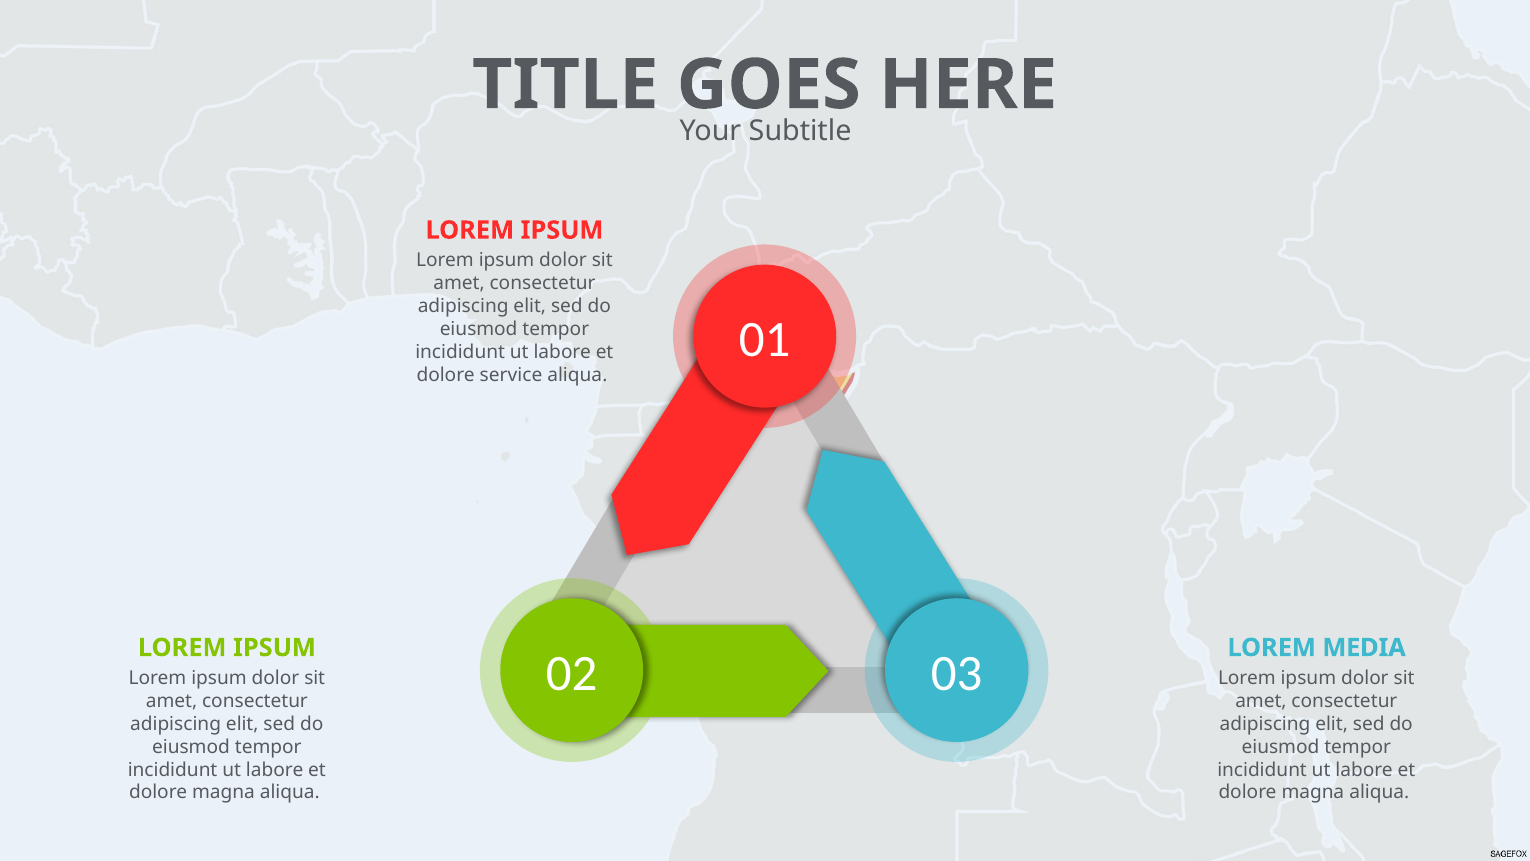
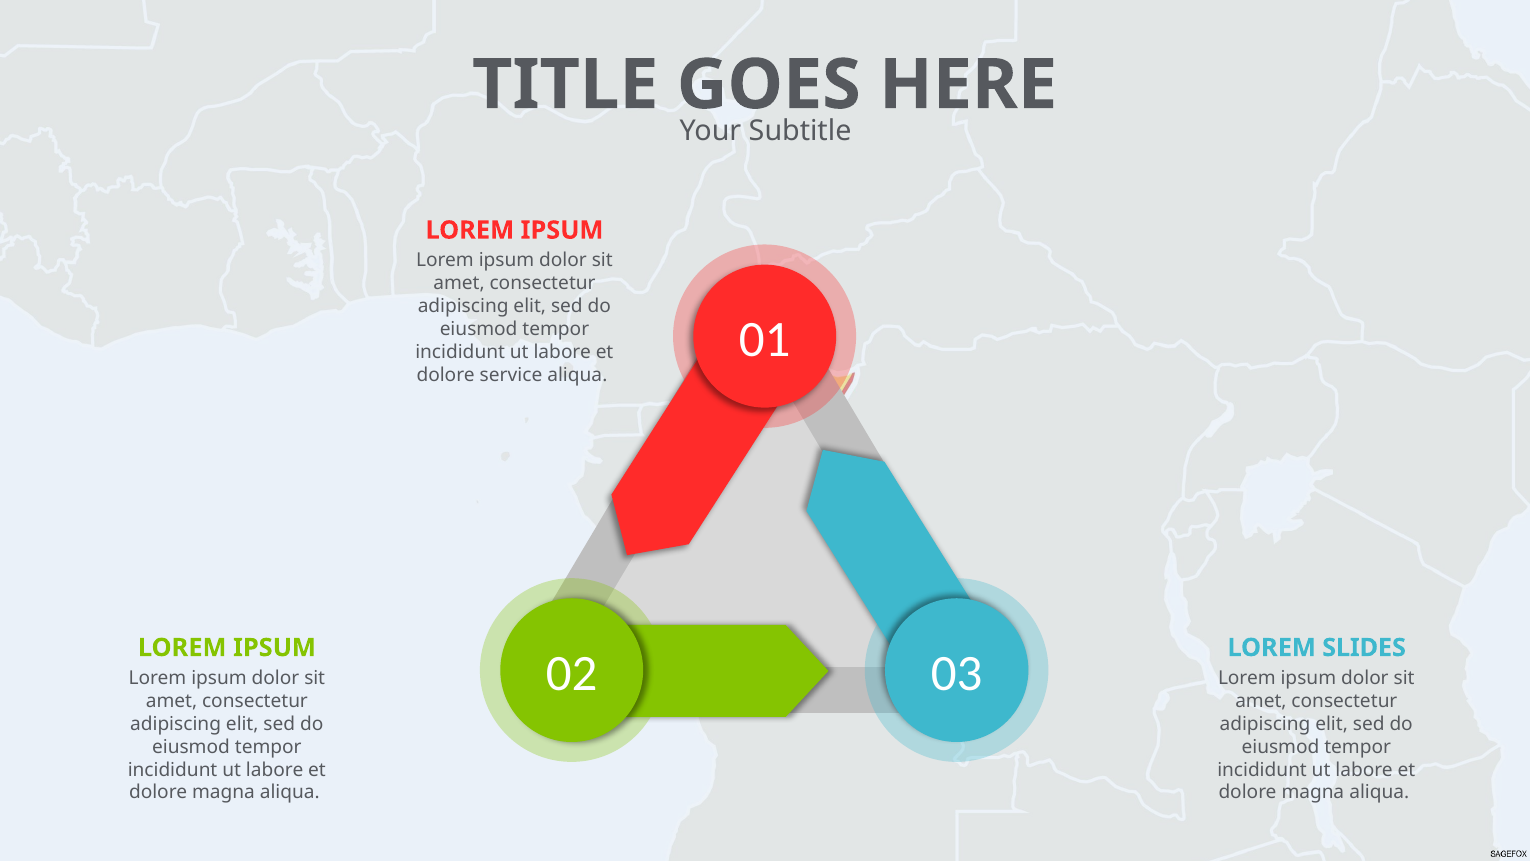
MEDIA: MEDIA -> SLIDES (1364, 647)
